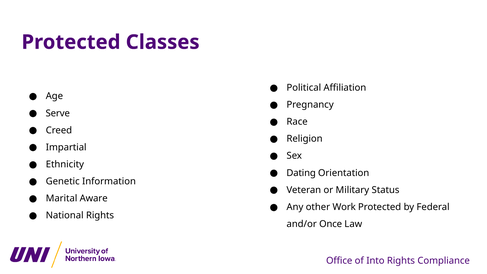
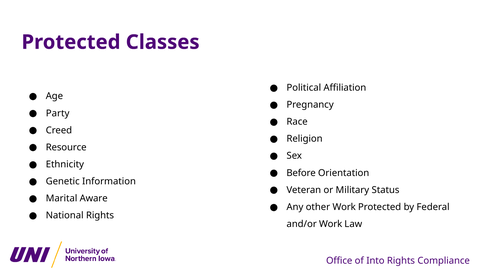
Serve: Serve -> Party (58, 113)
Impartial: Impartial -> Resource (66, 147)
Dating: Dating -> Before (301, 173)
and/or Once: Once -> Work (331, 224)
